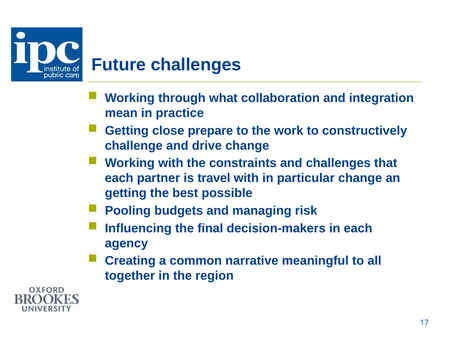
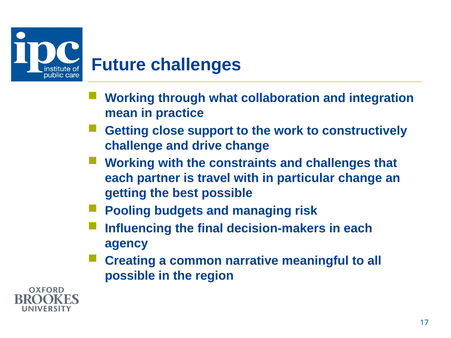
prepare: prepare -> support (210, 131)
together: together -> possible (130, 276)
